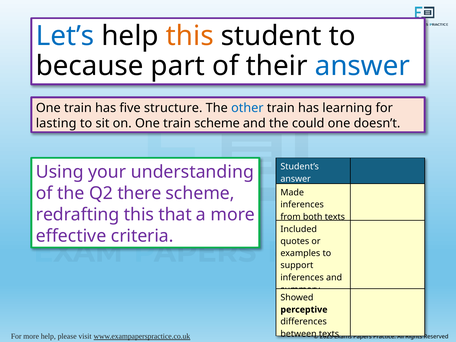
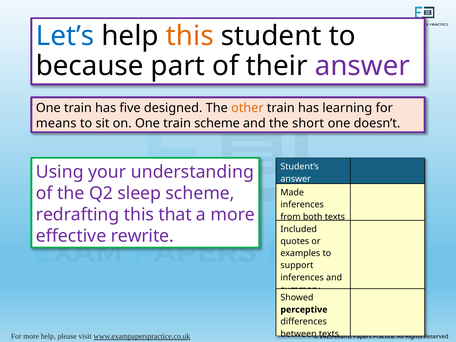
answer colour: blue -> purple (362, 66)
structure: structure -> designed (173, 108)
other colour: blue -> orange (247, 108)
lasting: lasting -> means (56, 123)
could: could -> short (308, 123)
there: there -> sleep (139, 193)
criteria: criteria -> rewrite (142, 236)
